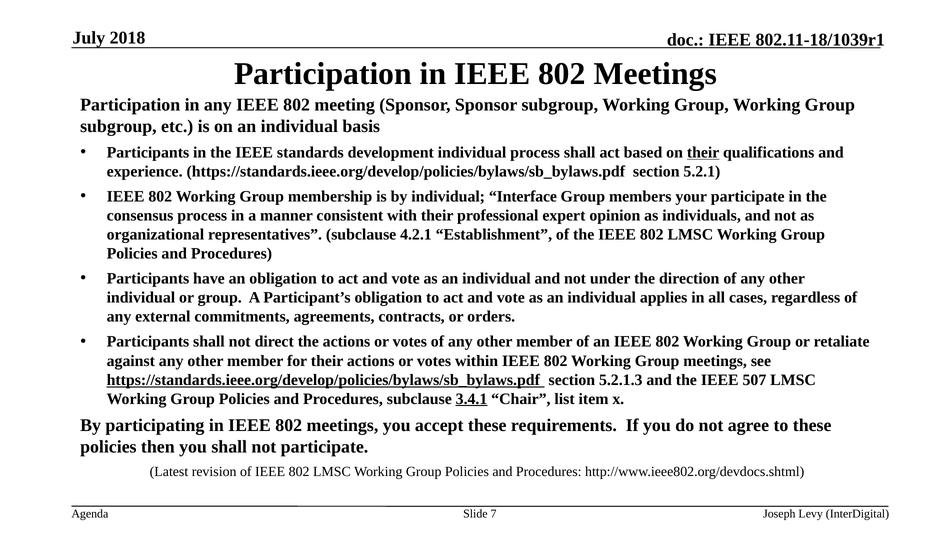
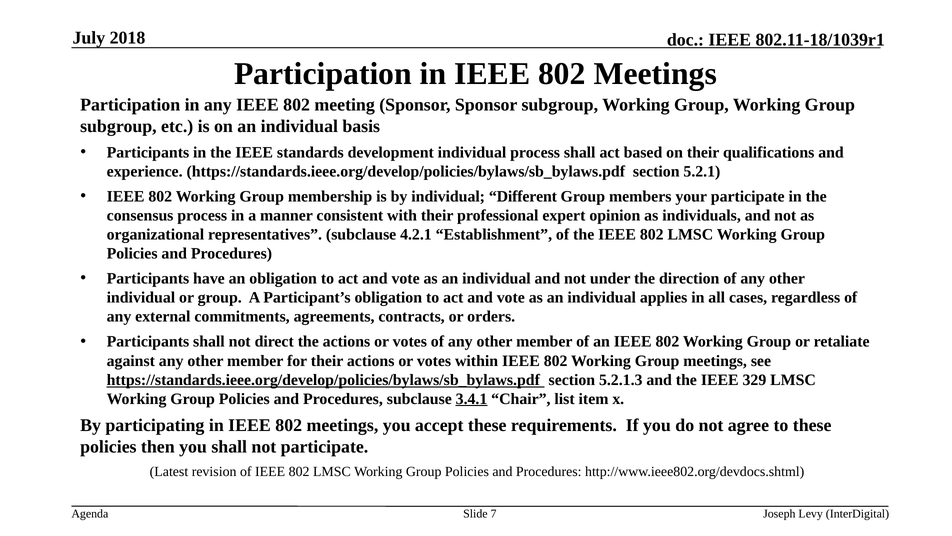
their underline: present -> none (703, 152)
Interface: Interface -> Different (523, 196)
507: 507 -> 329 (754, 379)
